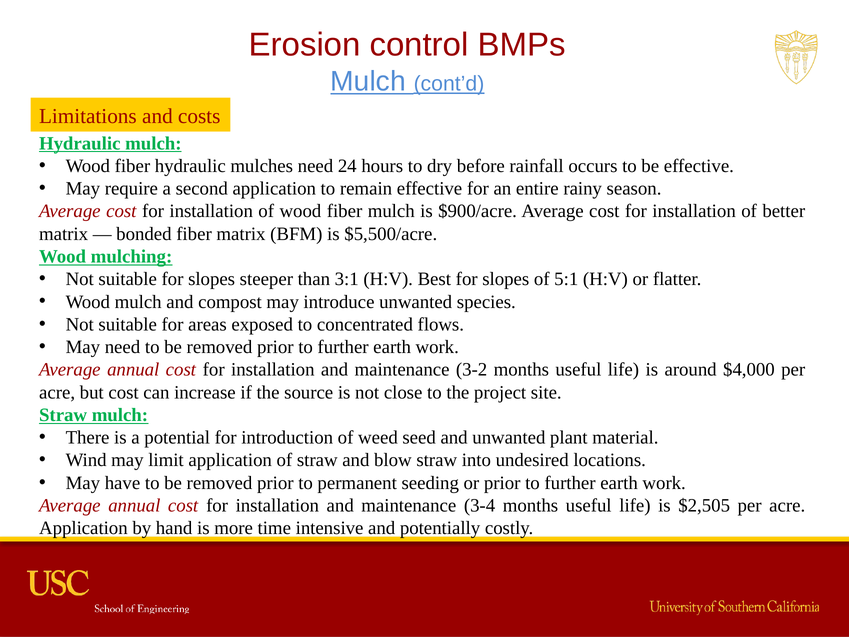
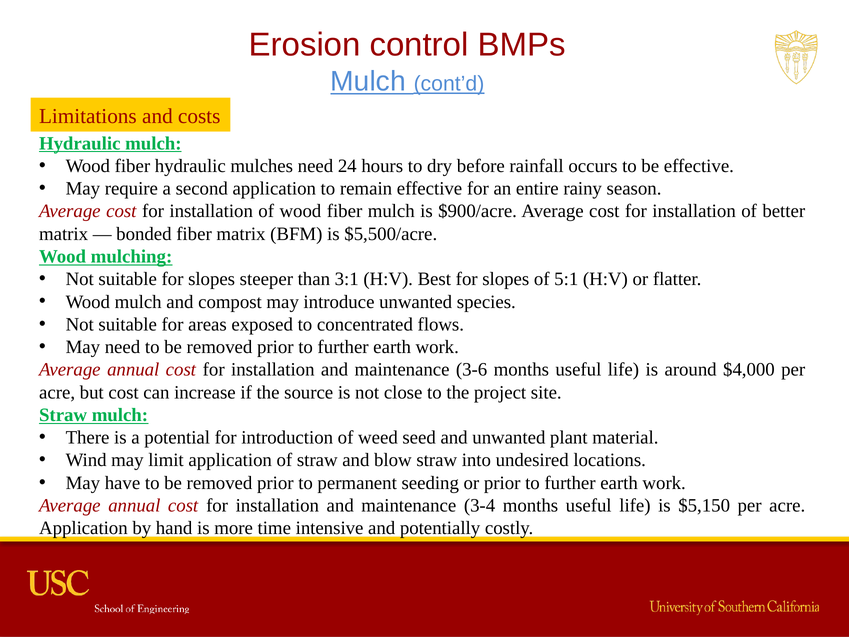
3-2: 3-2 -> 3-6 (472, 370)
$2,505: $2,505 -> $5,150 (704, 505)
